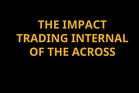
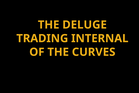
IMPACT: IMPACT -> DELUGE (85, 25)
ACROSS: ACROSS -> CURVES (94, 52)
